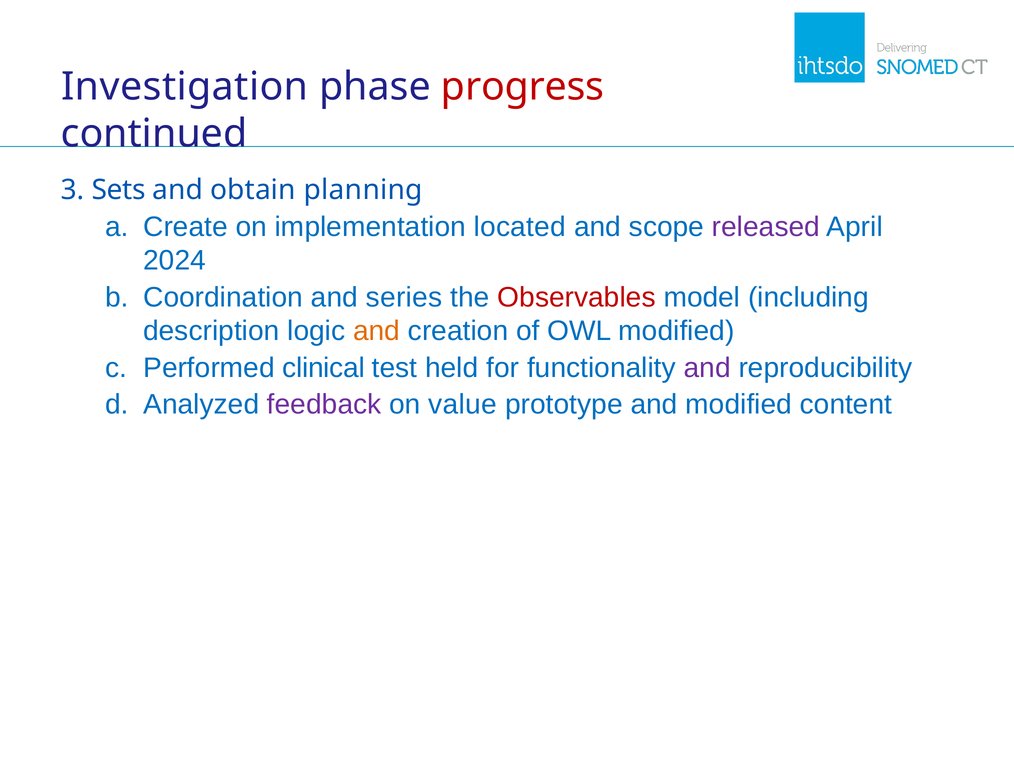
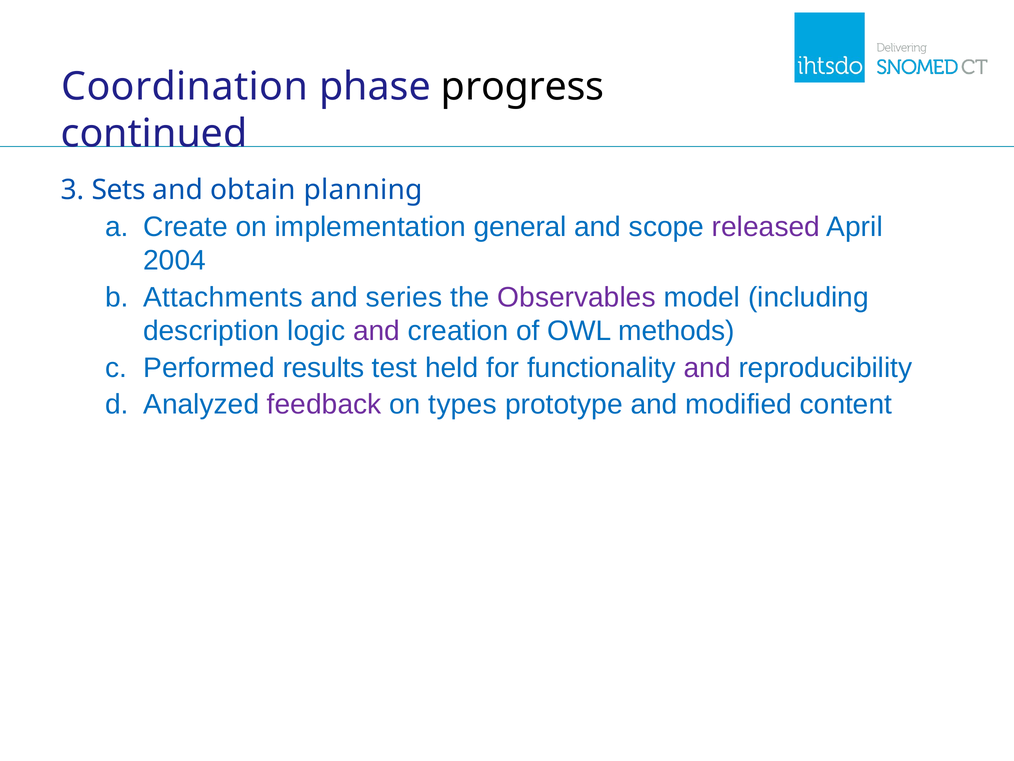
Investigation: Investigation -> Coordination (185, 86)
progress colour: red -> black (523, 86)
located: located -> general (520, 227)
2024: 2024 -> 2004 (175, 260)
Coordination: Coordination -> Attachments (223, 297)
Observables colour: red -> purple (577, 297)
and colour: orange -> purple (377, 331)
OWL modified: modified -> methods (677, 331)
clinical: clinical -> results (324, 368)
value: value -> types (463, 404)
